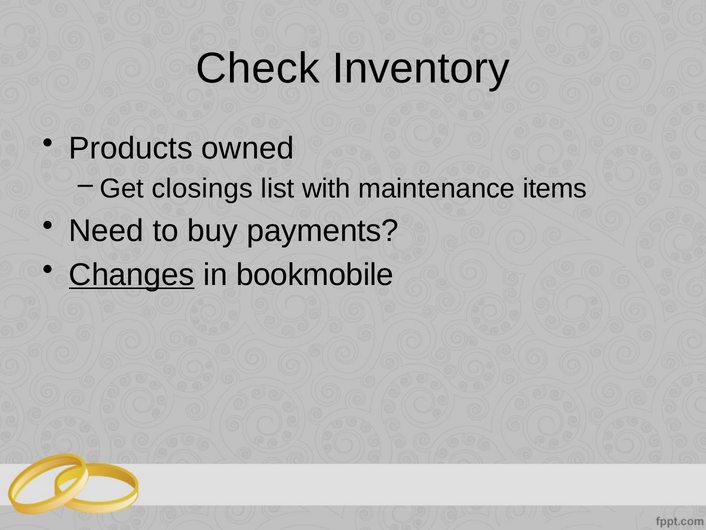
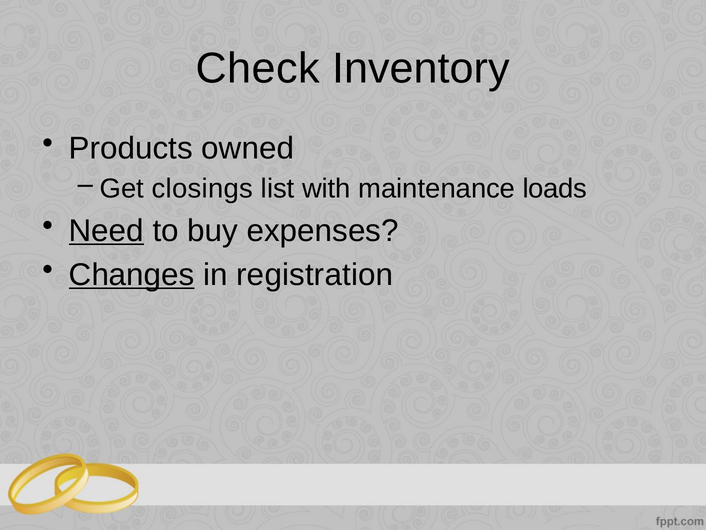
items: items -> loads (555, 189)
Need underline: none -> present (106, 231)
payments: payments -> expenses (323, 231)
bookmobile: bookmobile -> registration (315, 274)
